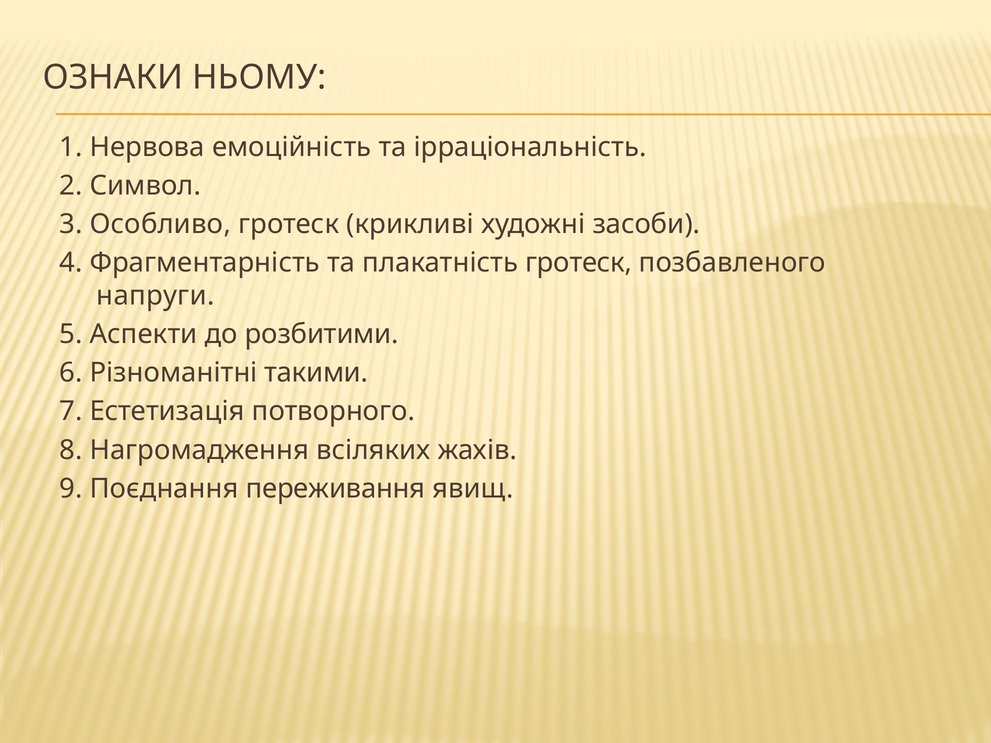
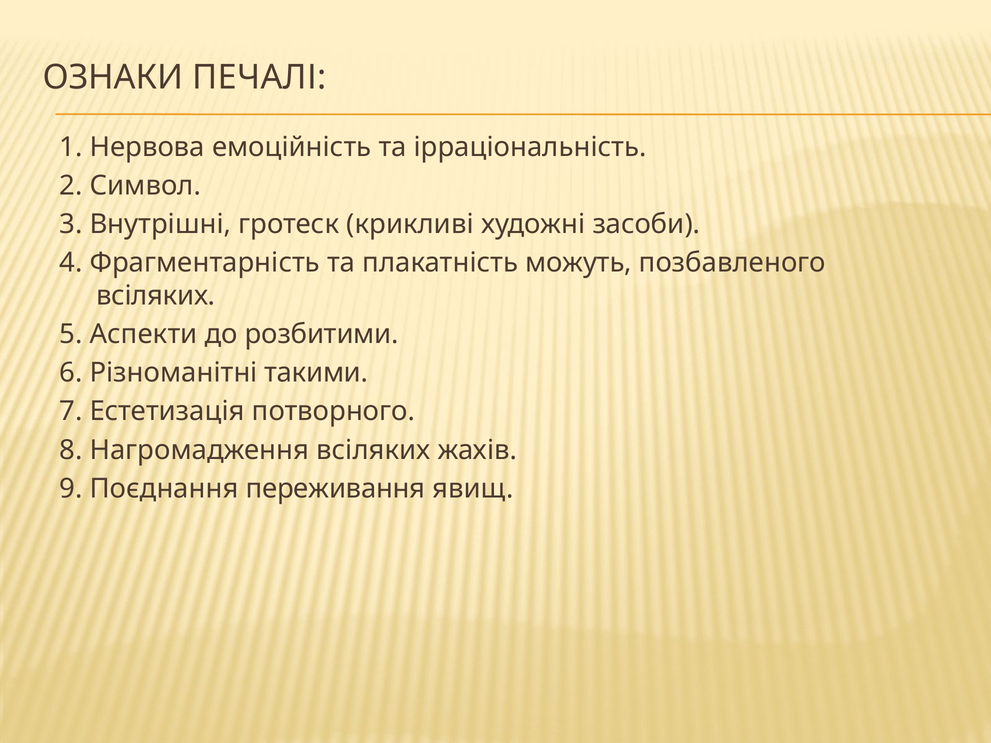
НЬОМУ: НЬОМУ -> ПЕЧАЛІ (259, 77)
Особливо: Особливо -> Внутрішні (160, 224)
плакатність гротеск: гротеск -> можуть (579, 263)
напруги: напруги -> всіляких (156, 296)
